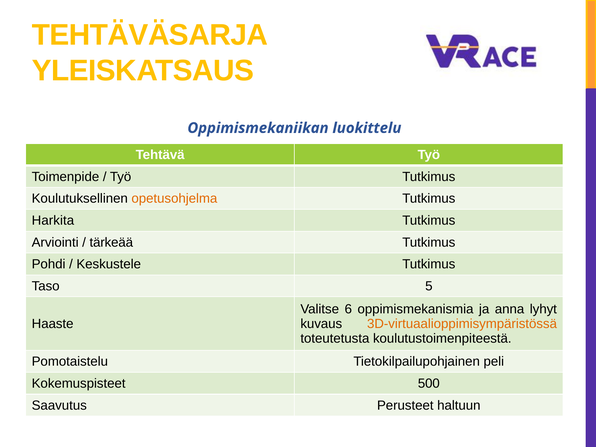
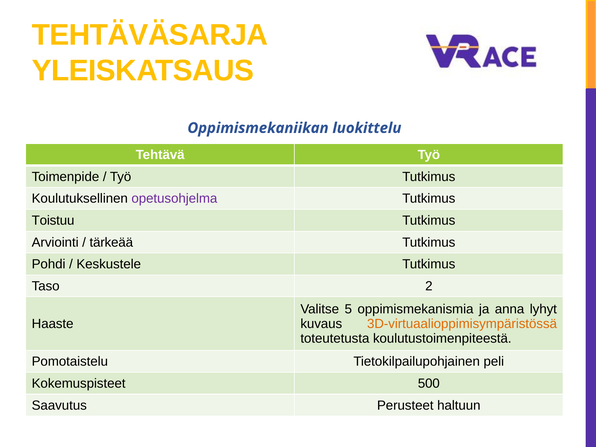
opetusohjelma colour: orange -> purple (174, 199)
Harkita: Harkita -> Toistuu (53, 220)
5: 5 -> 2 (429, 286)
6: 6 -> 5 (348, 309)
